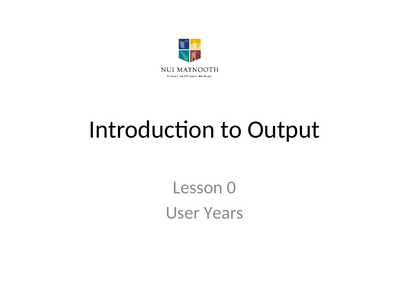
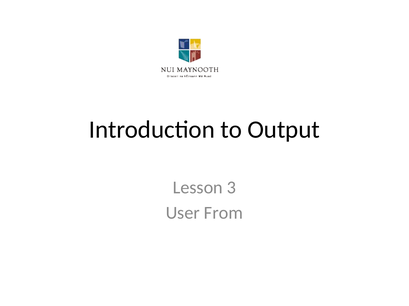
0: 0 -> 3 (232, 188)
Years: Years -> From (224, 214)
